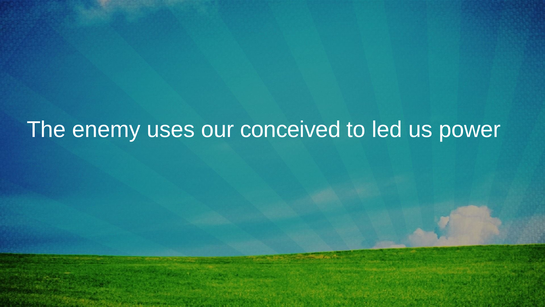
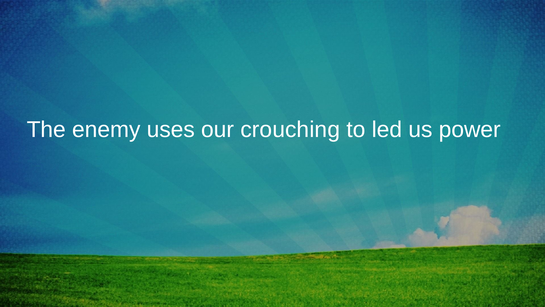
conceived: conceived -> crouching (290, 129)
